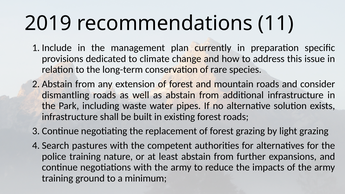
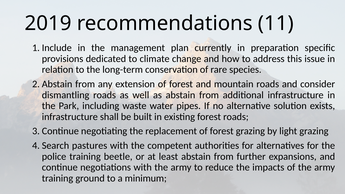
nature: nature -> beetle (118, 157)
